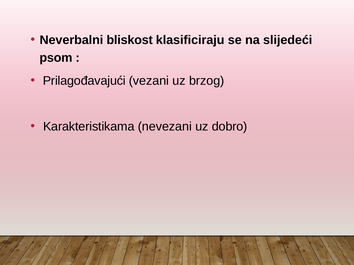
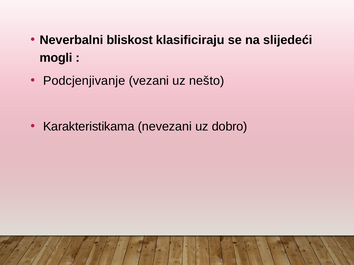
psom: psom -> mogli (56, 58)
Prilagođavajući: Prilagođavajući -> Podcjenjivanje (84, 81)
brzog: brzog -> nešto (207, 81)
